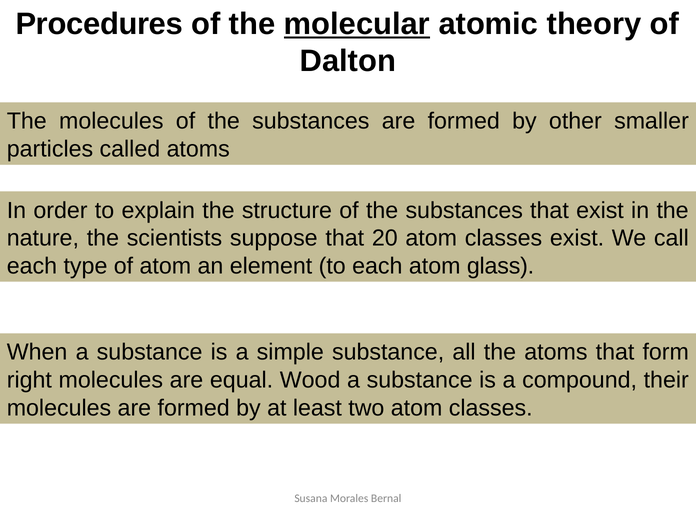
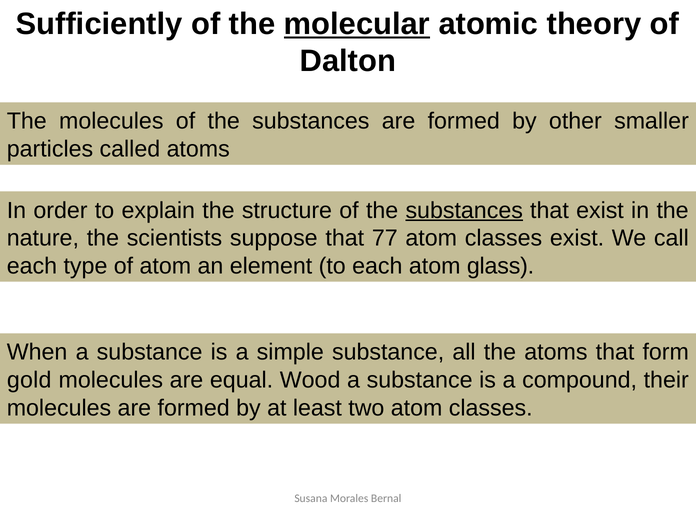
Procedures: Procedures -> Sufficiently (99, 24)
substances underline: none -> present (464, 210)
20: 20 -> 77 (385, 238)
right: right -> gold (29, 380)
